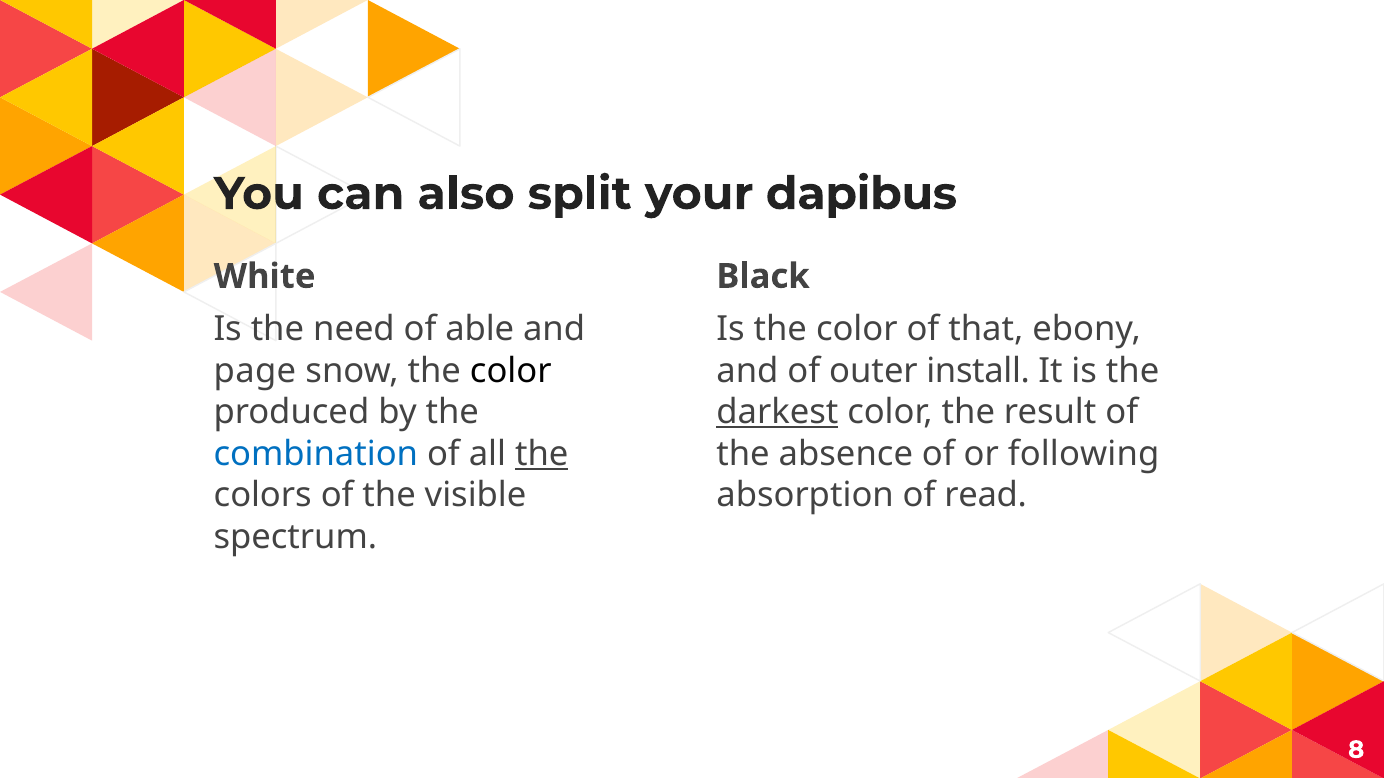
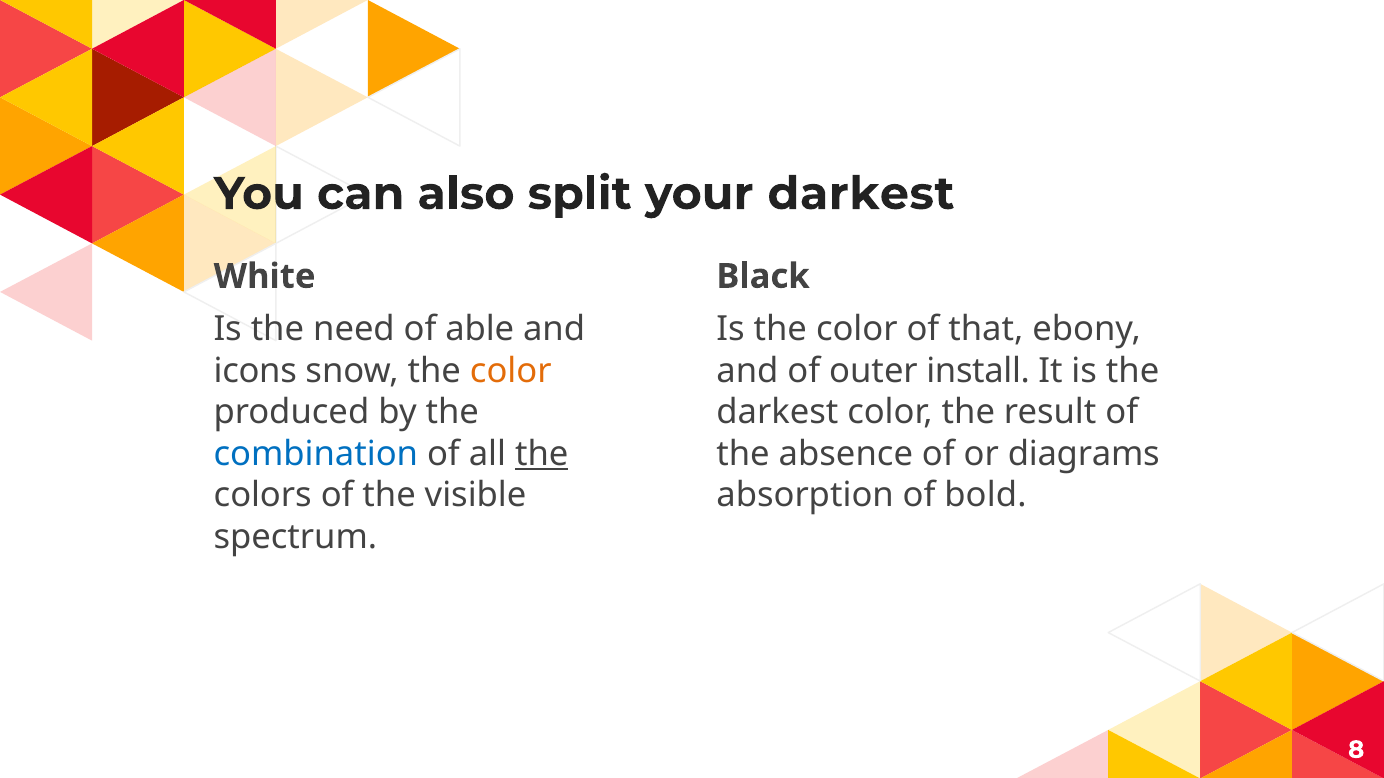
your dapibus: dapibus -> darkest (861, 194)
page: page -> icons (255, 371)
color colour: black -> orange (511, 371)
darkest underline: present -> none (777, 413)
following: following -> diagrams (1084, 454)
read: read -> bold (985, 496)
